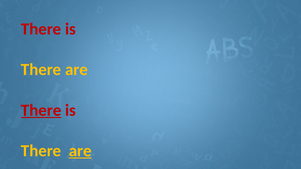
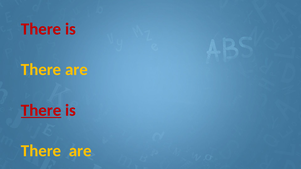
are underline: present -> none (80, 151)
